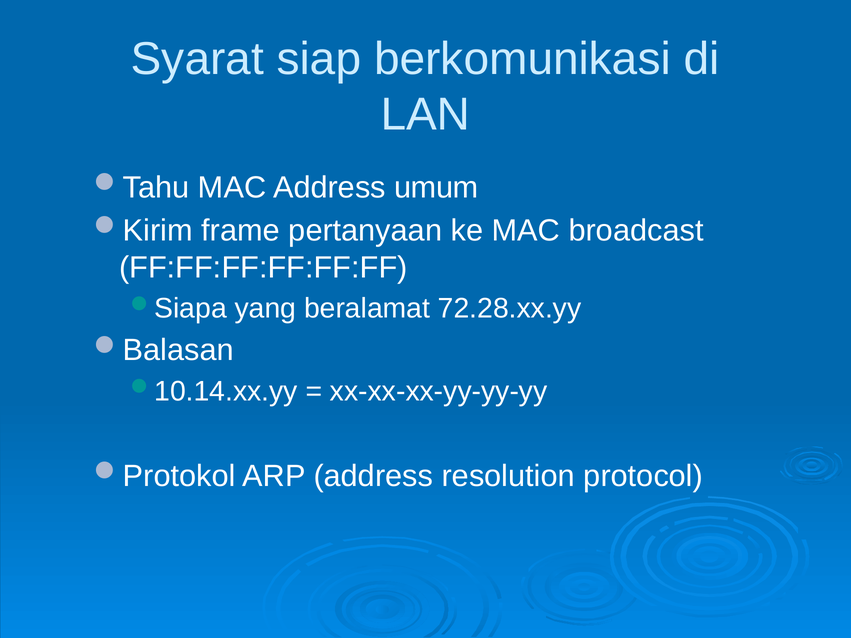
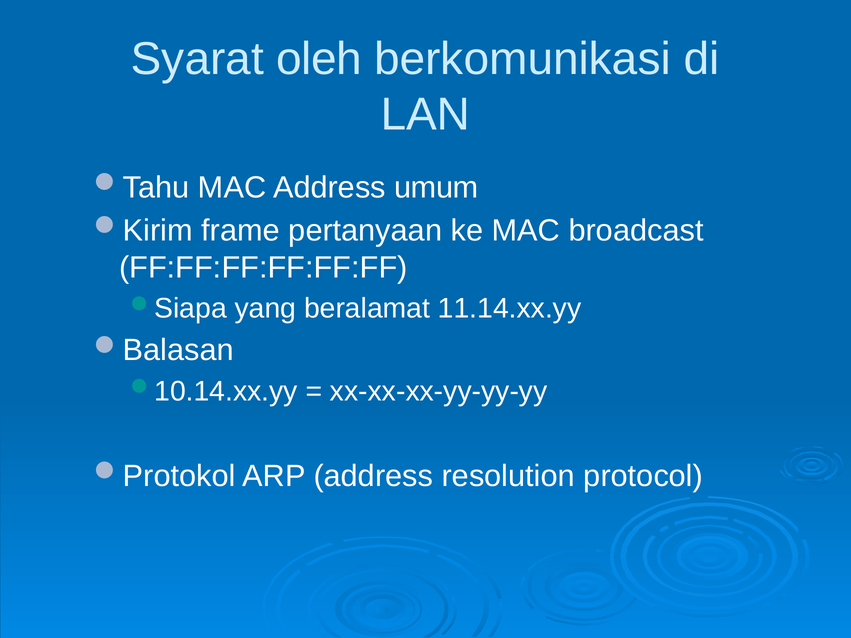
siap: siap -> oleh (319, 59)
72.28.xx.yy: 72.28.xx.yy -> 11.14.xx.yy (510, 309)
